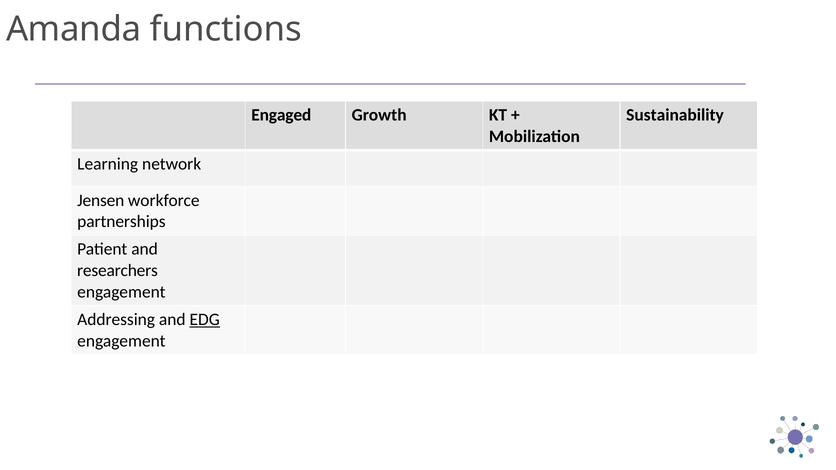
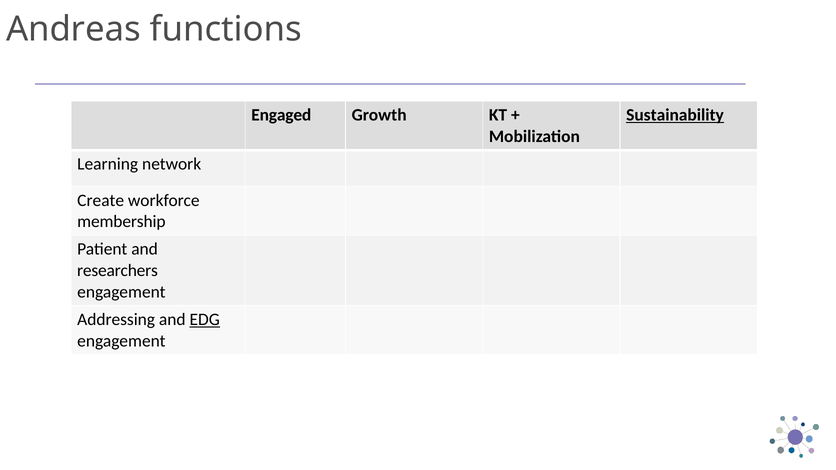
Amanda: Amanda -> Andreas (73, 30)
Sustainability underline: none -> present (675, 115)
Jensen: Jensen -> Create (101, 200)
partnerships: partnerships -> membership (121, 222)
